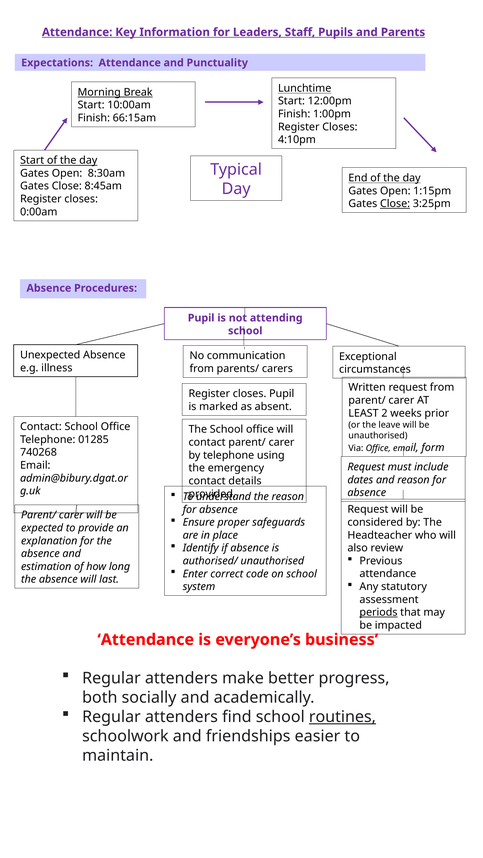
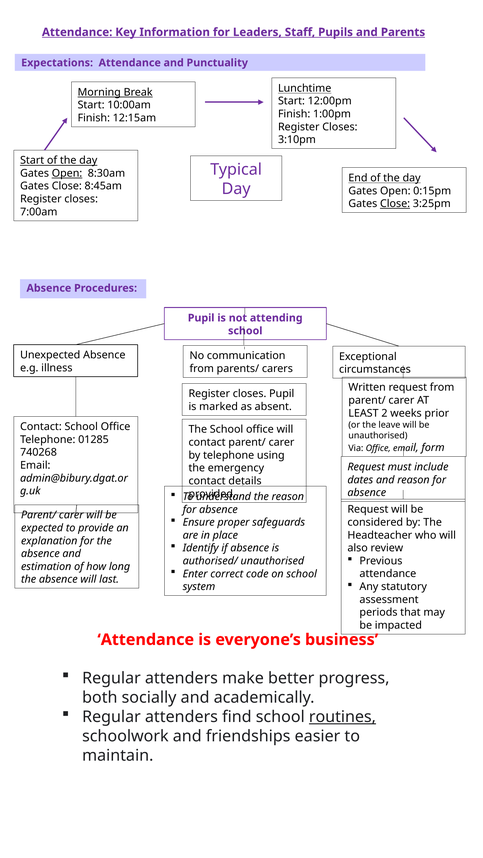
66:15am: 66:15am -> 12:15am (134, 118)
4:10pm: 4:10pm -> 3:10pm (297, 140)
Open underline: none -> present (67, 173)
1:15pm: 1:15pm -> 0:15pm (432, 191)
0:00am: 0:00am -> 7:00am (39, 212)
periods underline: present -> none (379, 613)
